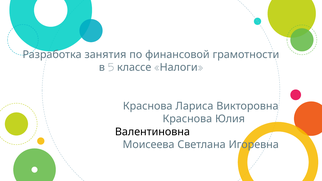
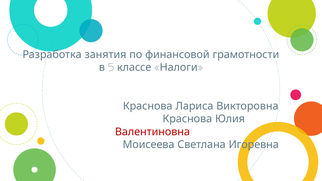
Валентиновна colour: black -> red (152, 132)
